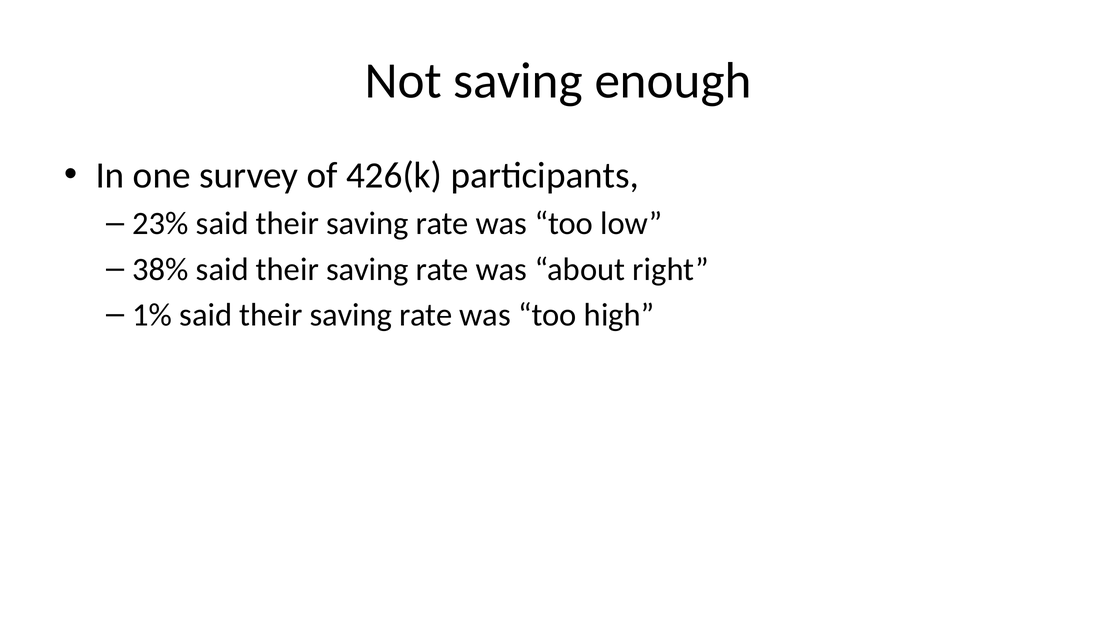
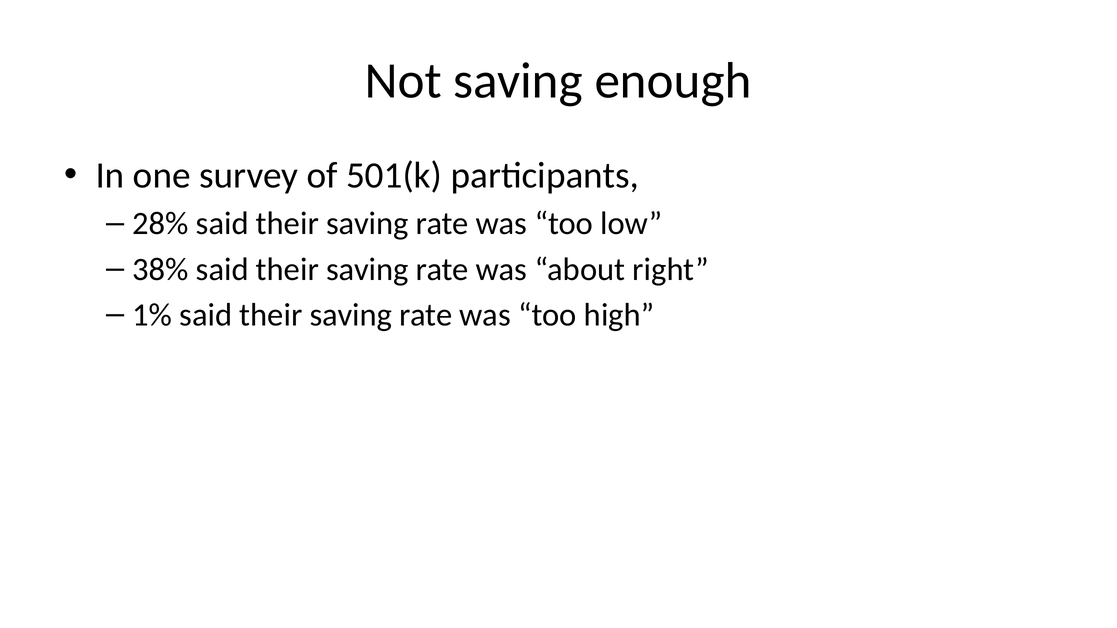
426(k: 426(k -> 501(k (394, 176)
23%: 23% -> 28% (160, 224)
